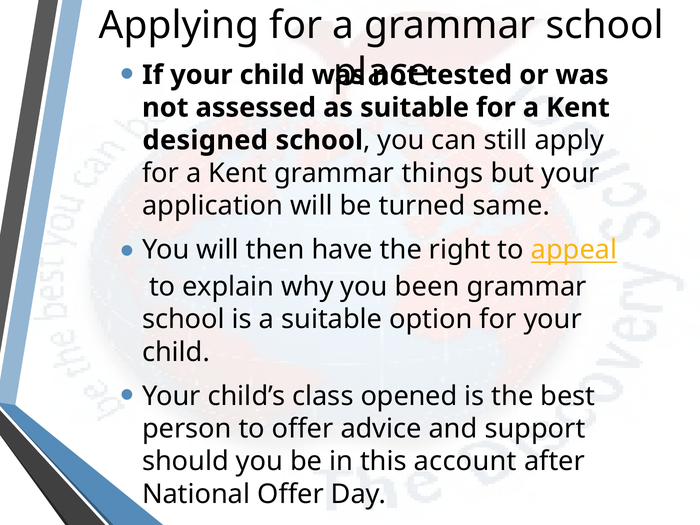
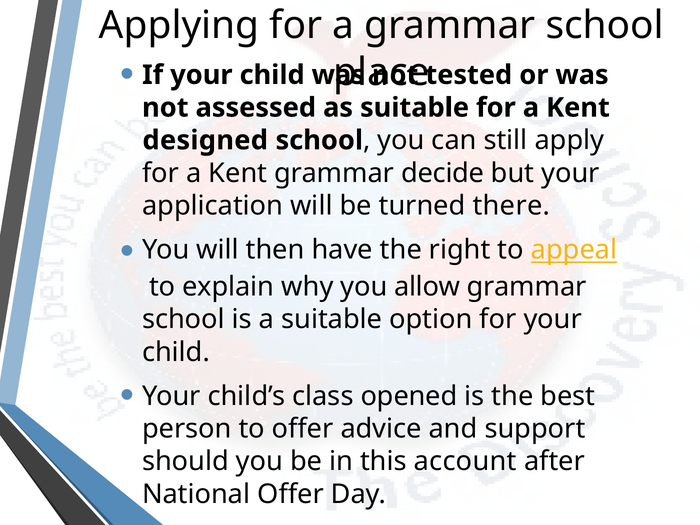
things: things -> decide (443, 173)
same: same -> there (511, 206)
been: been -> allow (427, 287)
